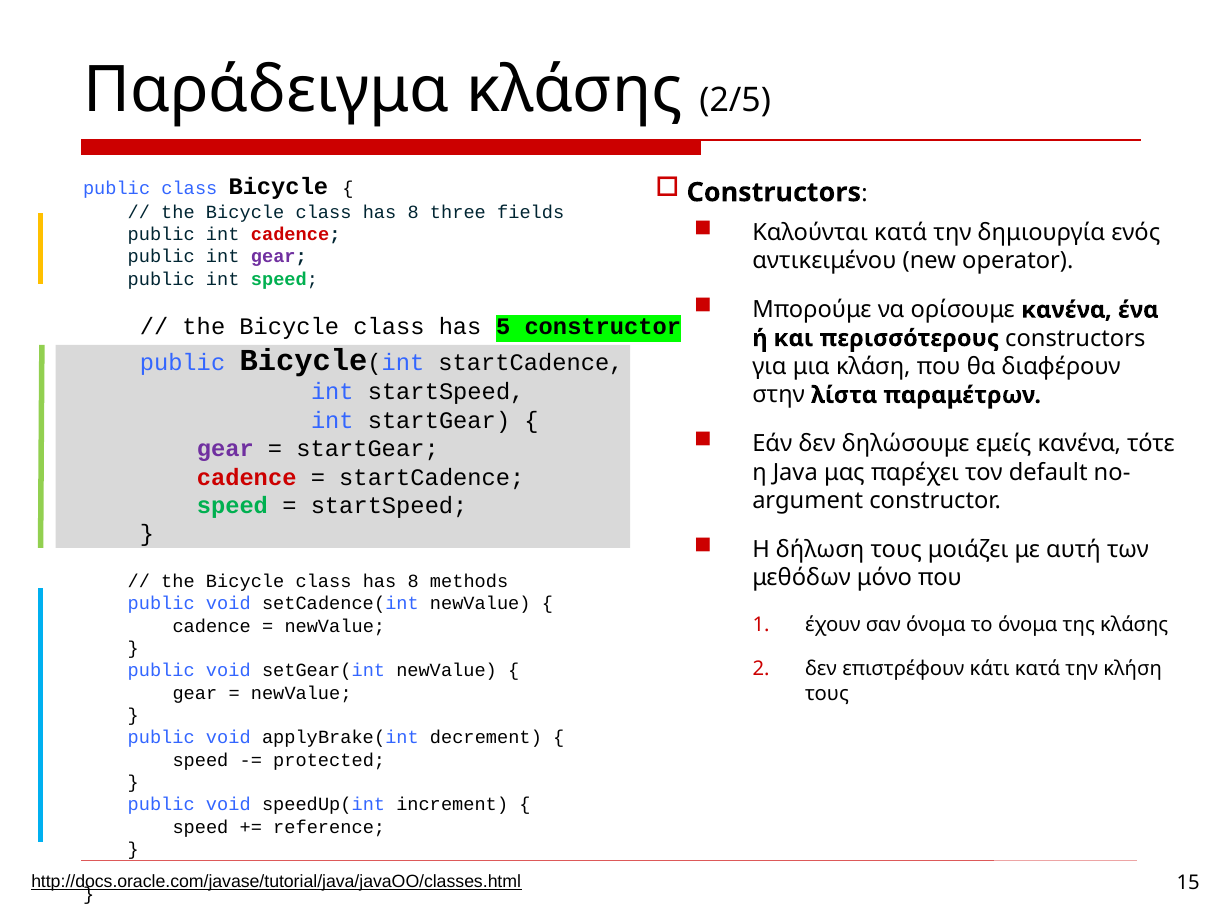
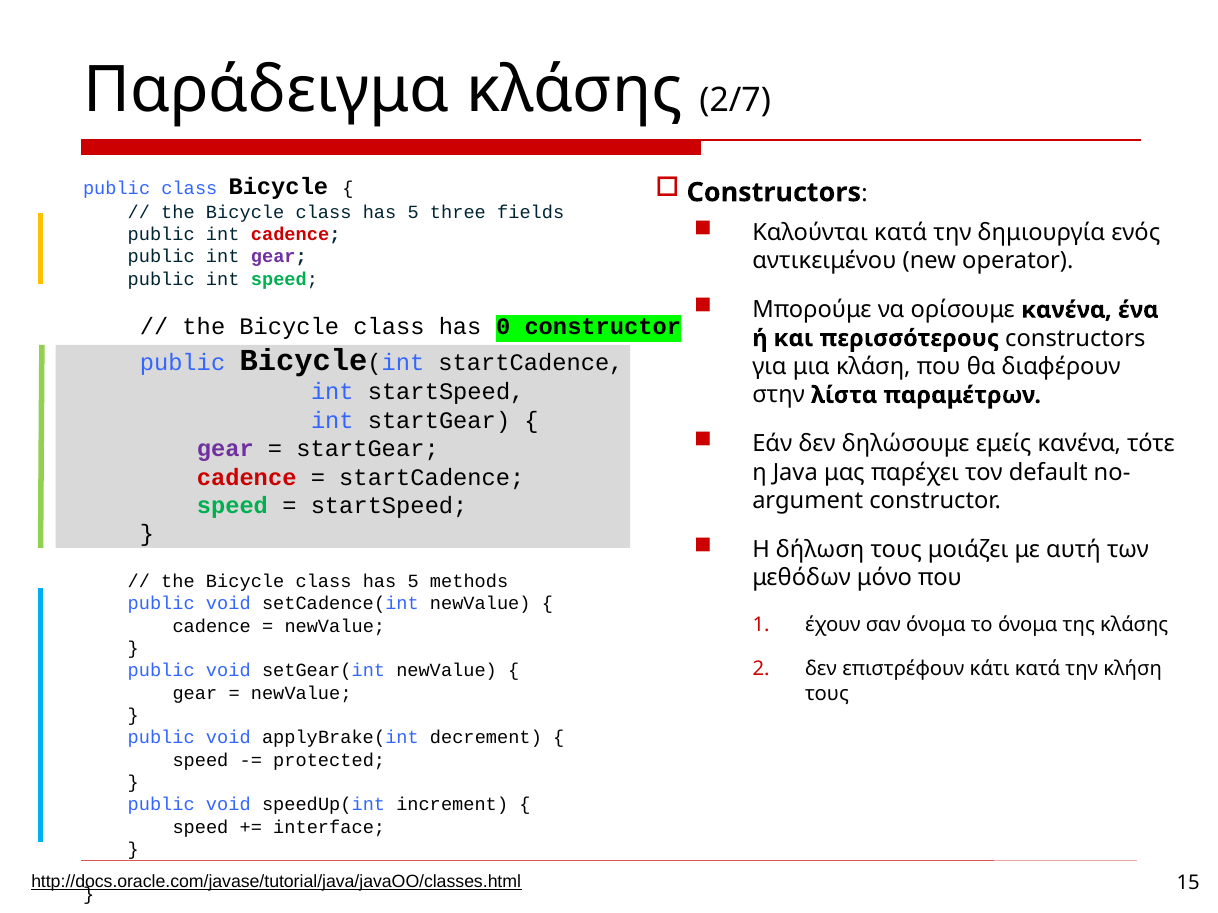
2/5: 2/5 -> 2/7 (735, 100)
8: 8 -> 5 (413, 212)
5: 5 -> 0 (503, 327)
8: 8 -> 5 (413, 582)
reference: reference -> interface (329, 828)
